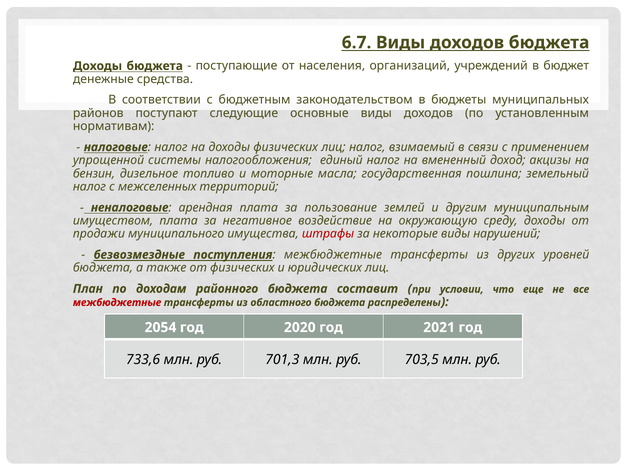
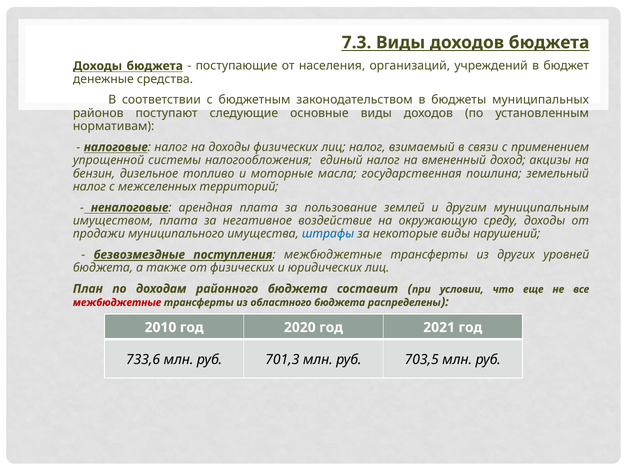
6.7: 6.7 -> 7.3 (357, 43)
штрафы colour: red -> blue (328, 234)
2054: 2054 -> 2010 (160, 328)
